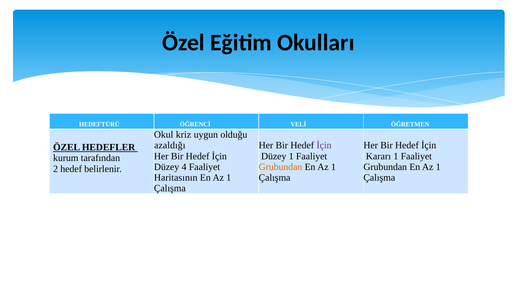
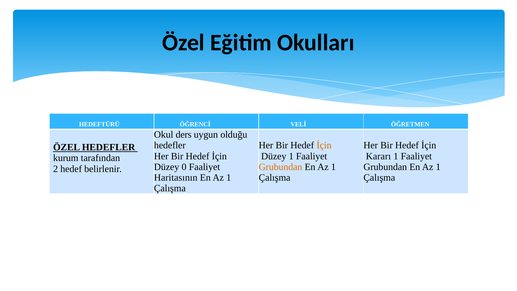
kriz: kriz -> ders (184, 135)
azaldığı: azaldığı -> hedefler (170, 145)
İçin colour: purple -> orange (324, 145)
4: 4 -> 0 (184, 167)
